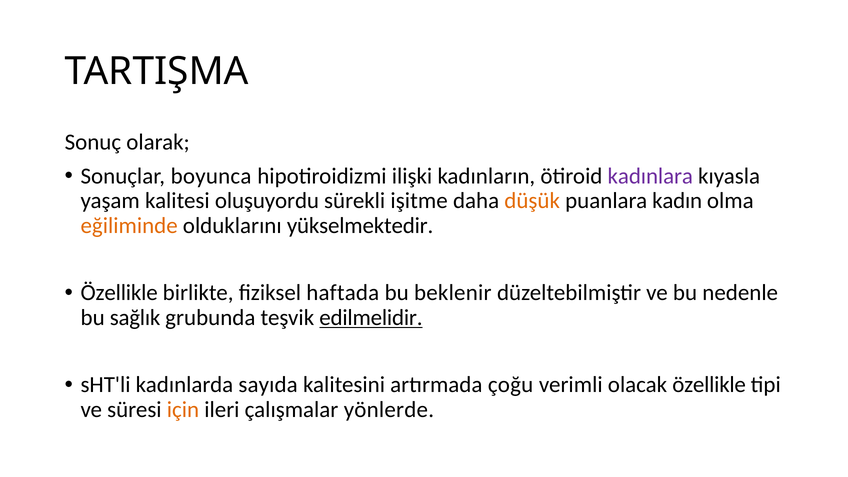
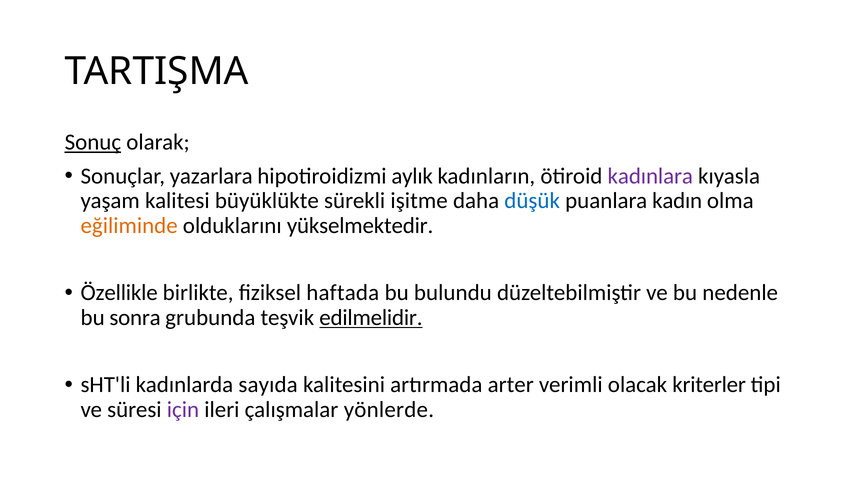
Sonuç underline: none -> present (93, 142)
boyunca: boyunca -> yazarlara (211, 176)
ilişki: ilişki -> aylık (412, 176)
oluşuyordu: oluşuyordu -> büyüklükte (267, 201)
düşük colour: orange -> blue (532, 201)
beklenir: beklenir -> bulundu (453, 293)
sağlık: sağlık -> sonra (135, 318)
çoğu: çoğu -> arter (511, 385)
olacak özellikle: özellikle -> kriterler (709, 385)
için colour: orange -> purple (183, 410)
